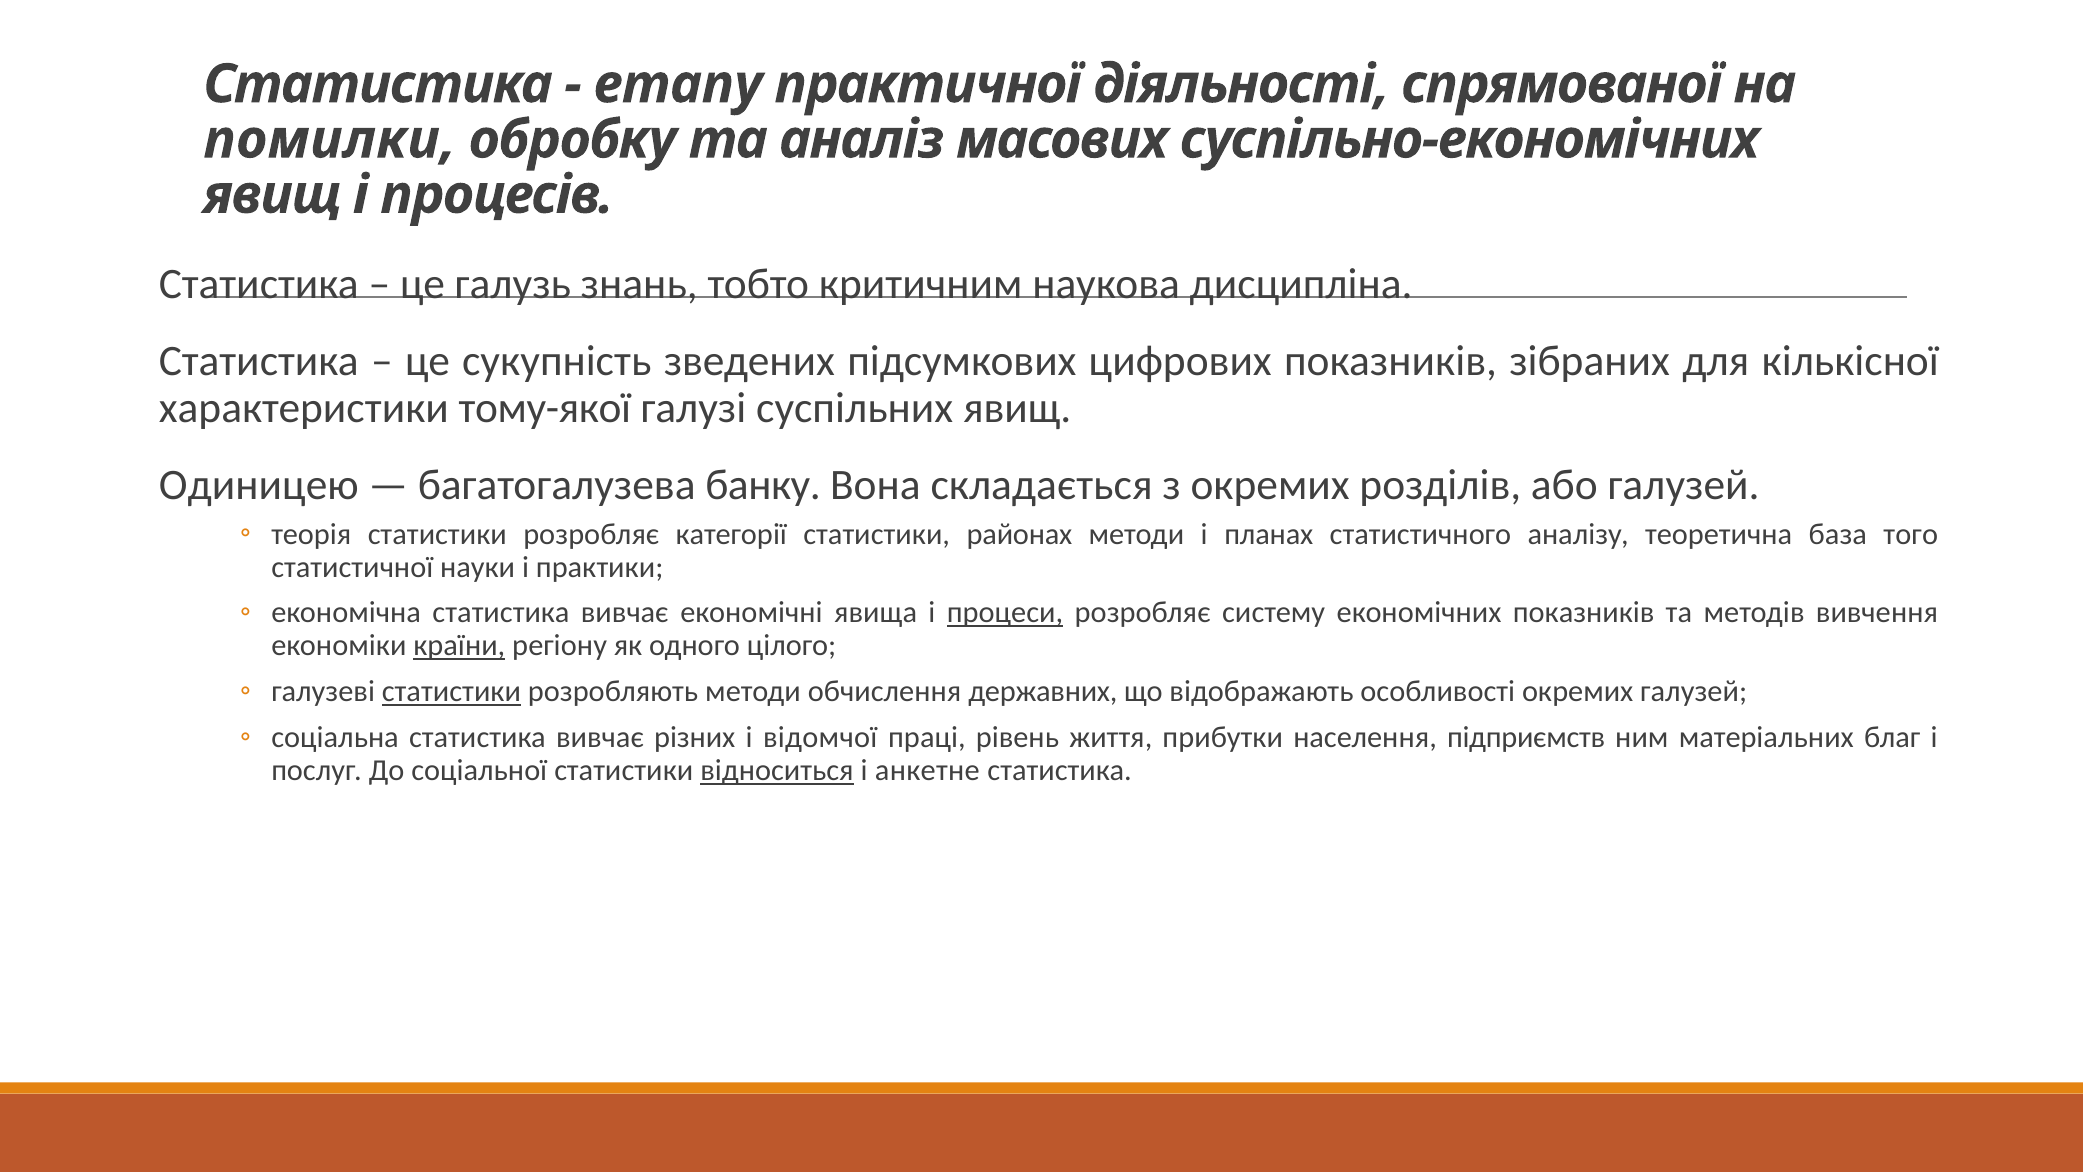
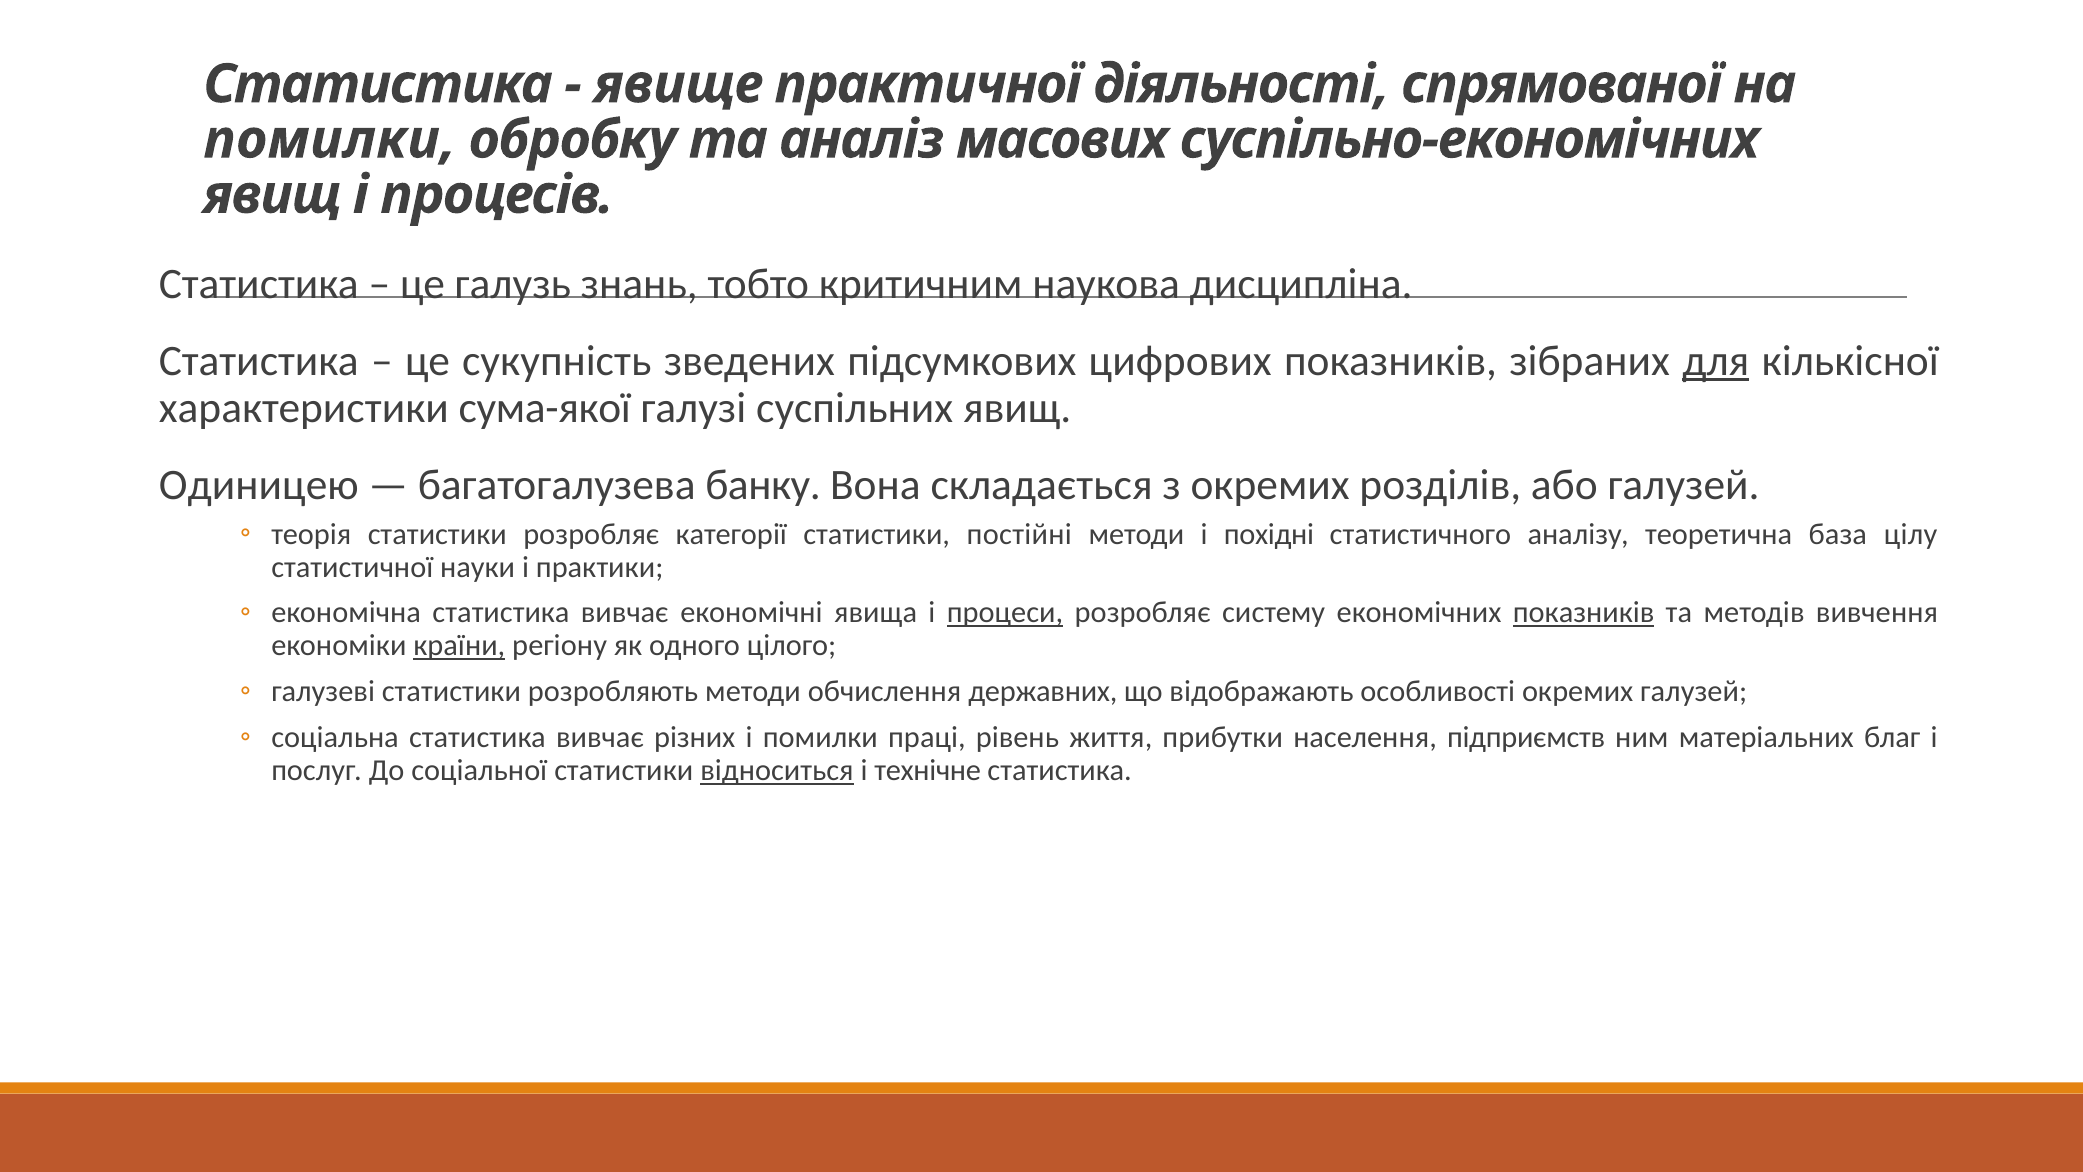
етапу: етапу -> явище (678, 84)
для underline: none -> present (1716, 361)
тому-якої: тому-якої -> сума-якої (545, 408)
районах: районах -> постійні (1019, 534)
планах: планах -> похідні (1269, 534)
того: того -> цілу (1911, 534)
показників underline: none -> present (1584, 613)
статистики underline: present -> none (451, 692)
і відомчої: відомчої -> помилки (820, 738)
анкетне: анкетне -> технічне (928, 770)
